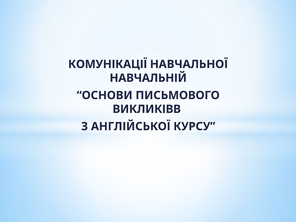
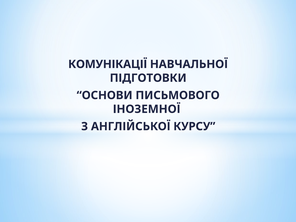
НАВЧАЛЬНІЙ: НАВЧАЛЬНІЙ -> ПІДГОТОВКИ (148, 78)
ВИКЛИКІВВ: ВИКЛИКІВВ -> ІНОЗЕМНОЇ (147, 109)
